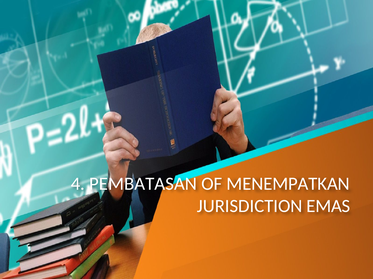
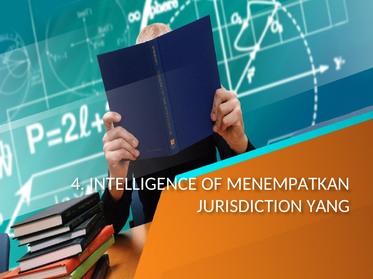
PEMBATASAN: PEMBATASAN -> INTELLIGENCE (143, 184)
EMAS: EMAS -> YANG (328, 207)
